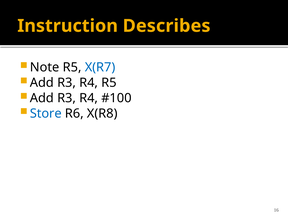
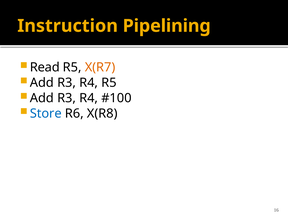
Describes: Describes -> Pipelining (167, 26)
Note: Note -> Read (45, 67)
X(R7 colour: blue -> orange (100, 67)
